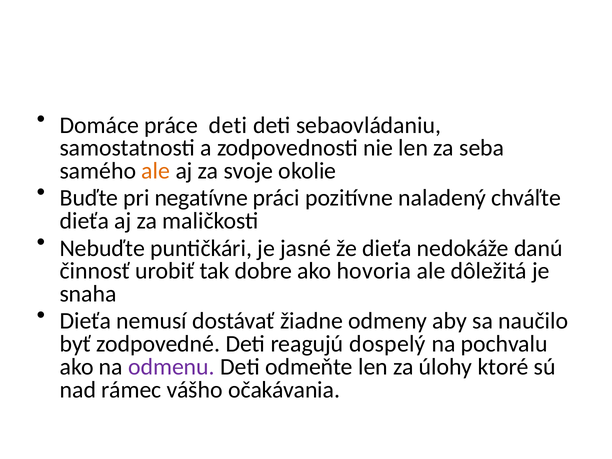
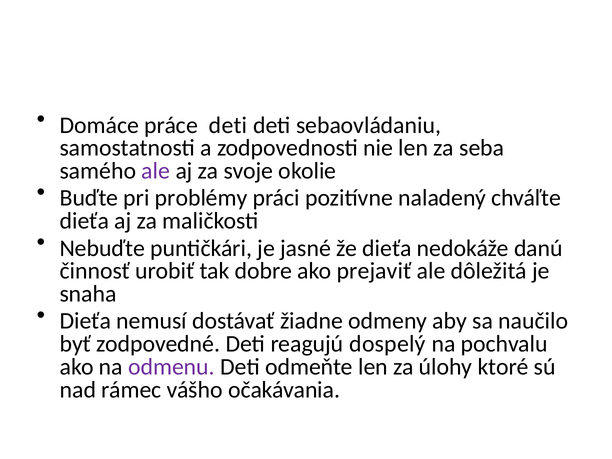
ale colour: orange -> purple (156, 171)
negatívne: negatívne -> problémy (201, 198)
hovoria: hovoria -> prejaviť (374, 271)
